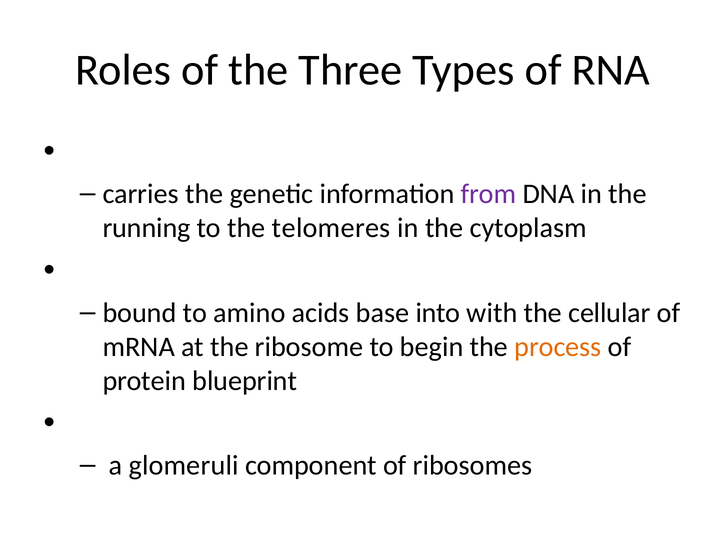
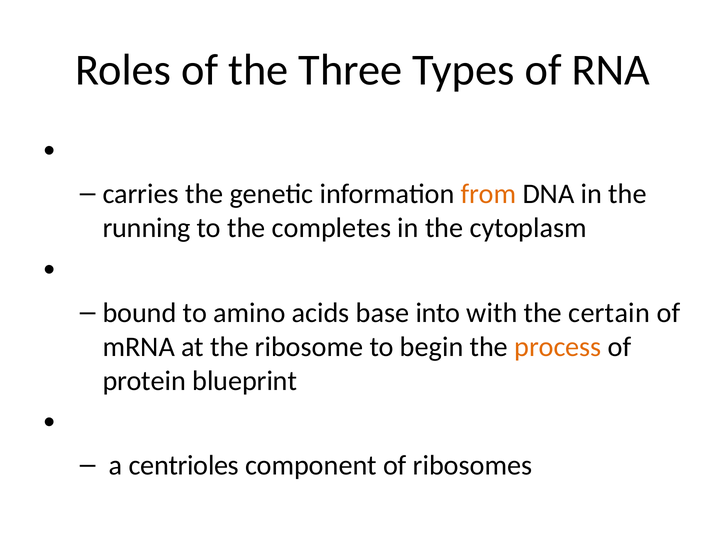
from colour: purple -> orange (489, 194)
telomeres: telomeres -> completes (331, 228)
cellular: cellular -> certain (609, 313)
glomeruli: glomeruli -> centrioles (184, 465)
